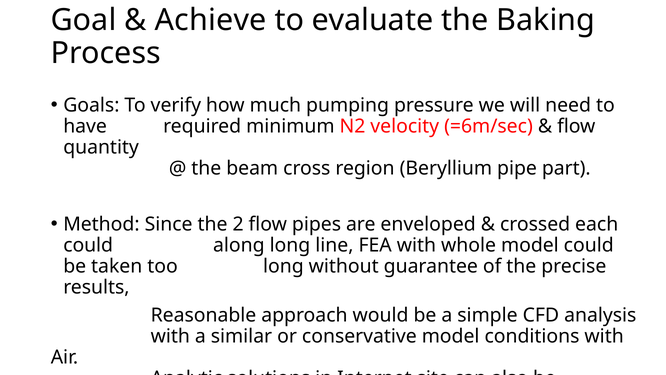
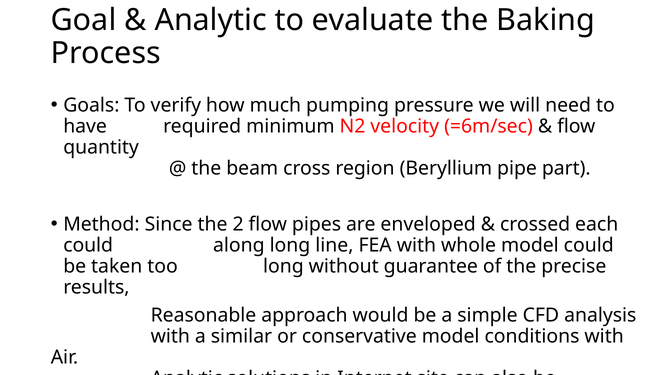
Achieve: Achieve -> Analytic (211, 20)
